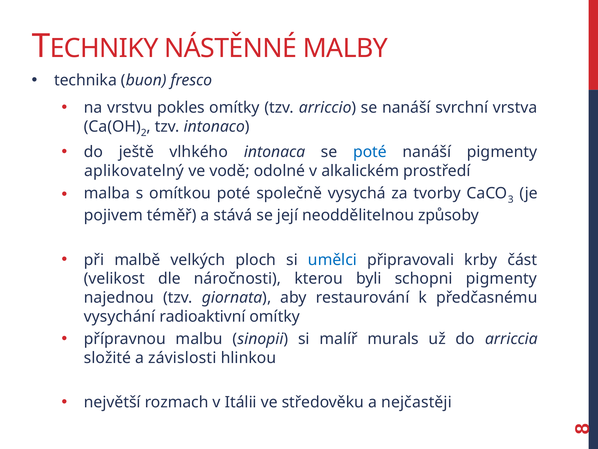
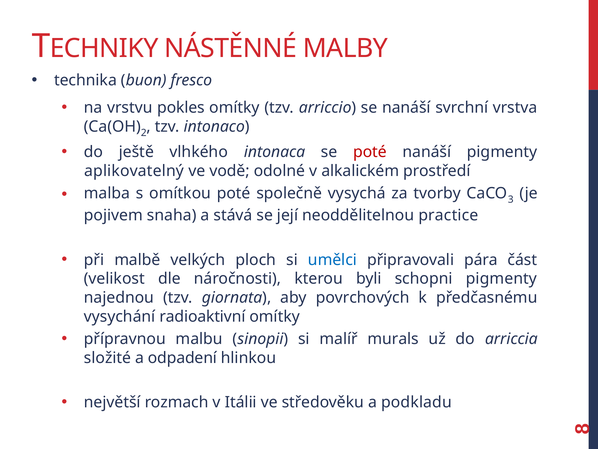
poté colour: blue -> red (370, 152)
téměř: téměř -> snaha (172, 215)
způsoby: způsoby -> practice (448, 215)
krby: krby -> pára (481, 260)
restaurování: restaurování -> povrchových (363, 297)
závislosti: závislosti -> odpadení (182, 357)
nejčastěji: nejčastěji -> podkladu (417, 402)
